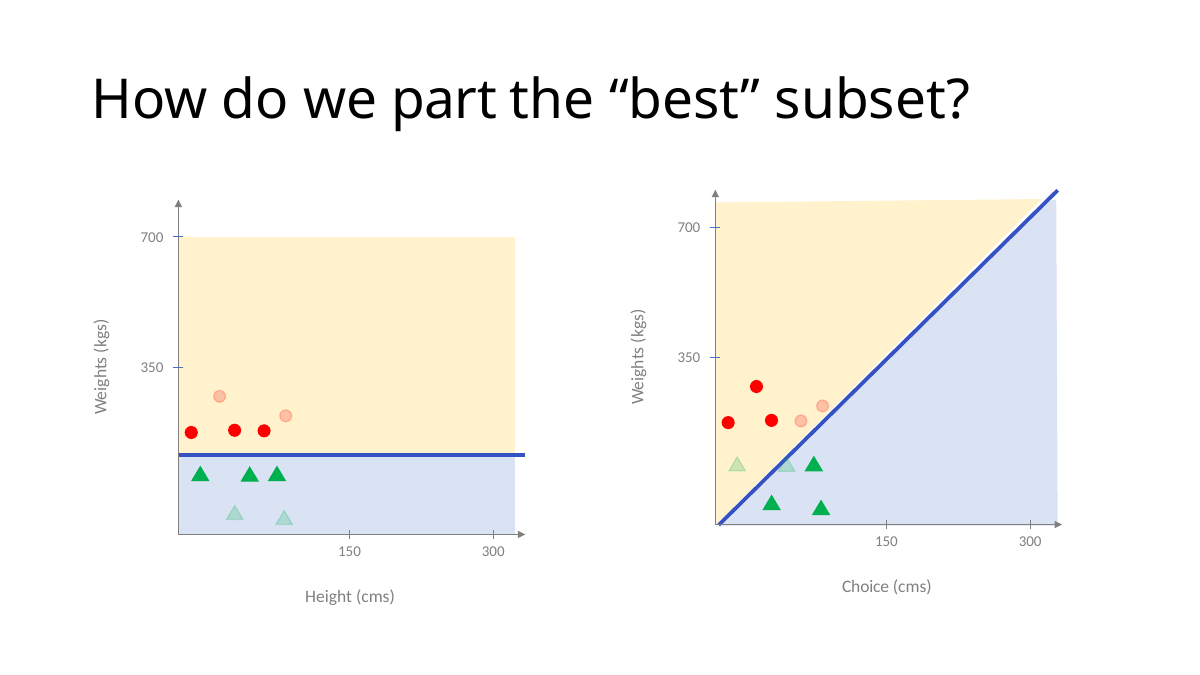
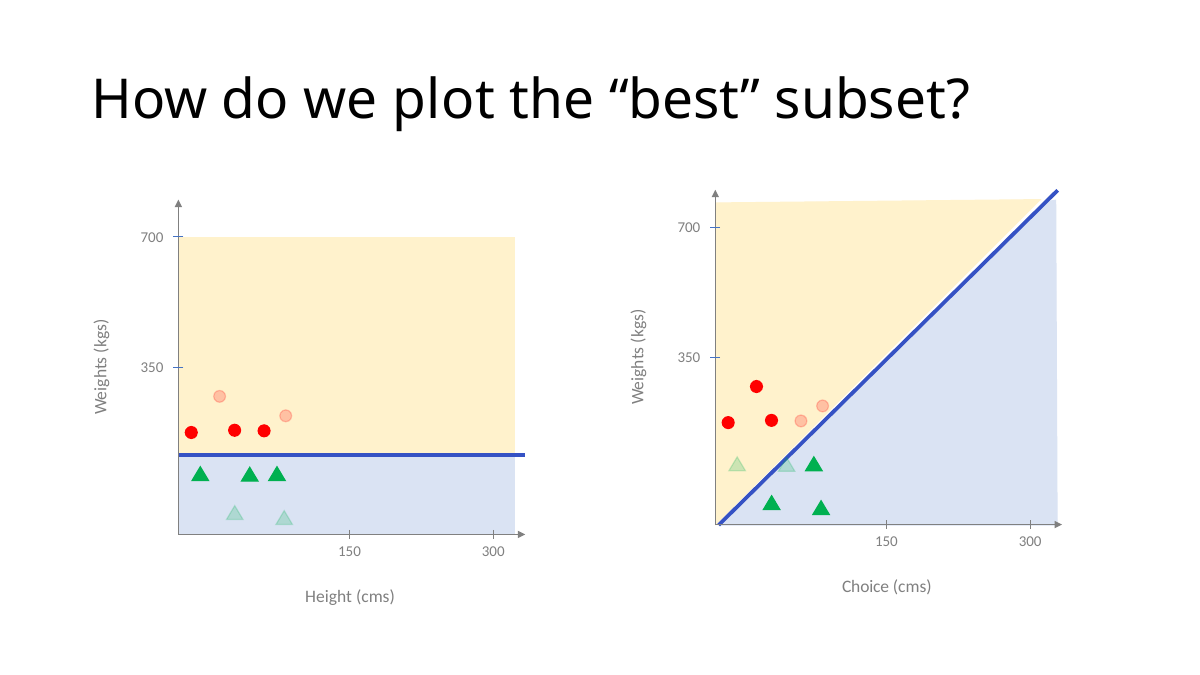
part: part -> plot (444, 101)
